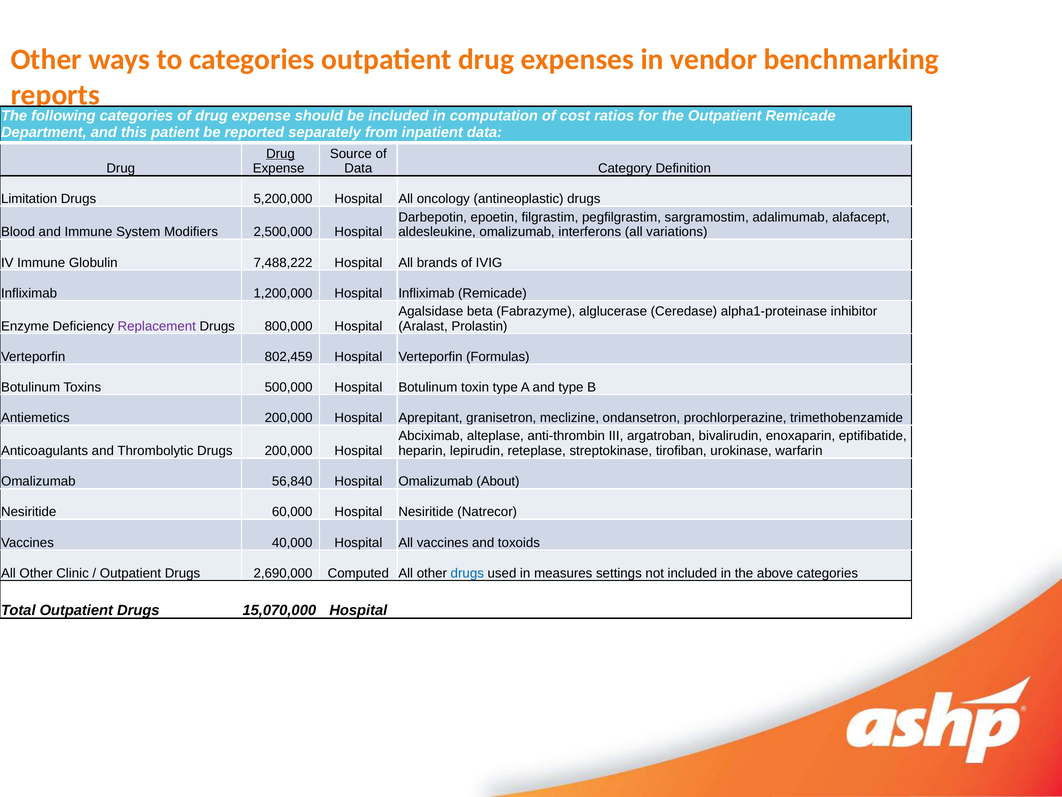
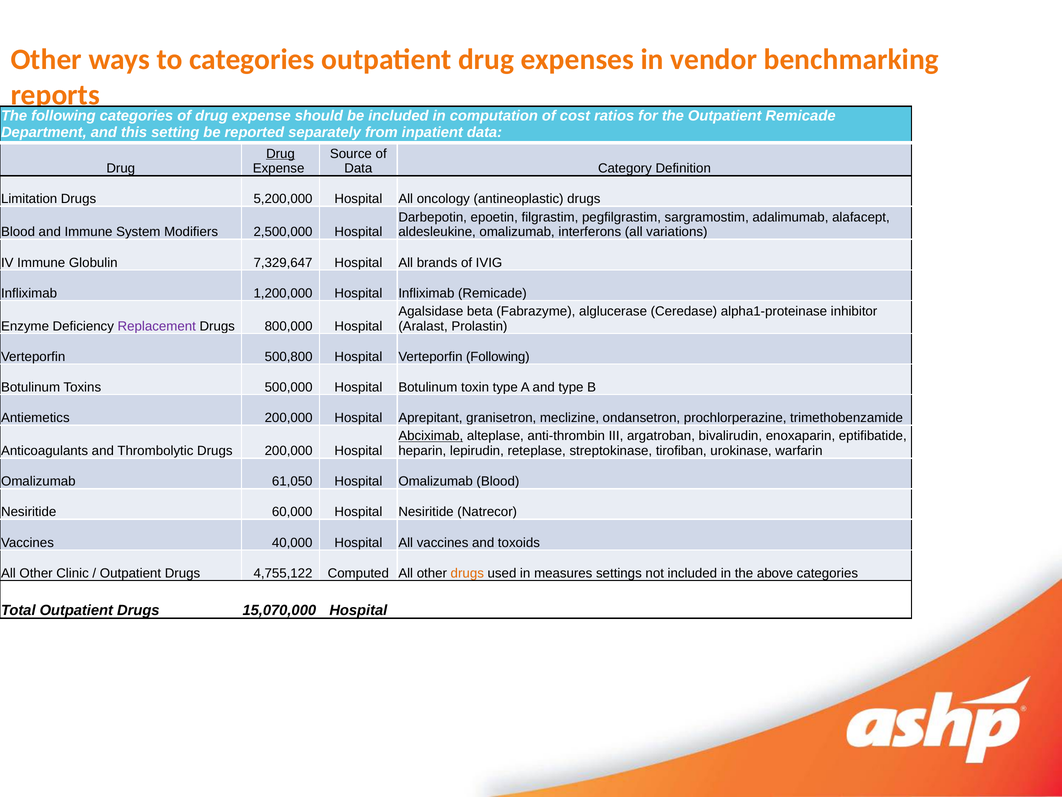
patient: patient -> setting (175, 132)
7,488,222: 7,488,222 -> 7,329,647 (283, 262)
802,459: 802,459 -> 500,800 (289, 357)
Verteporfin Formulas: Formulas -> Following (498, 357)
Abciximab underline: none -> present (431, 436)
56,840: 56,840 -> 61,050 (292, 481)
Omalizumab About: About -> Blood (498, 481)
2,690,000: 2,690,000 -> 4,755,122 (283, 573)
drugs colour: blue -> orange (467, 573)
